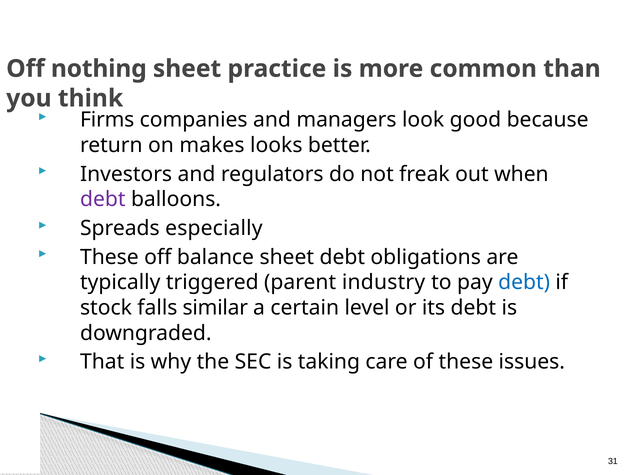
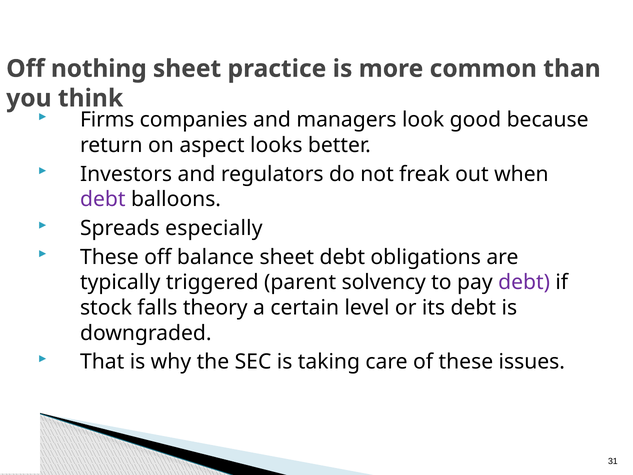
makes: makes -> aspect (212, 145)
industry: industry -> solvency (384, 282)
debt colour: blue -> purple (524, 282)
similar: similar -> theory (215, 308)
